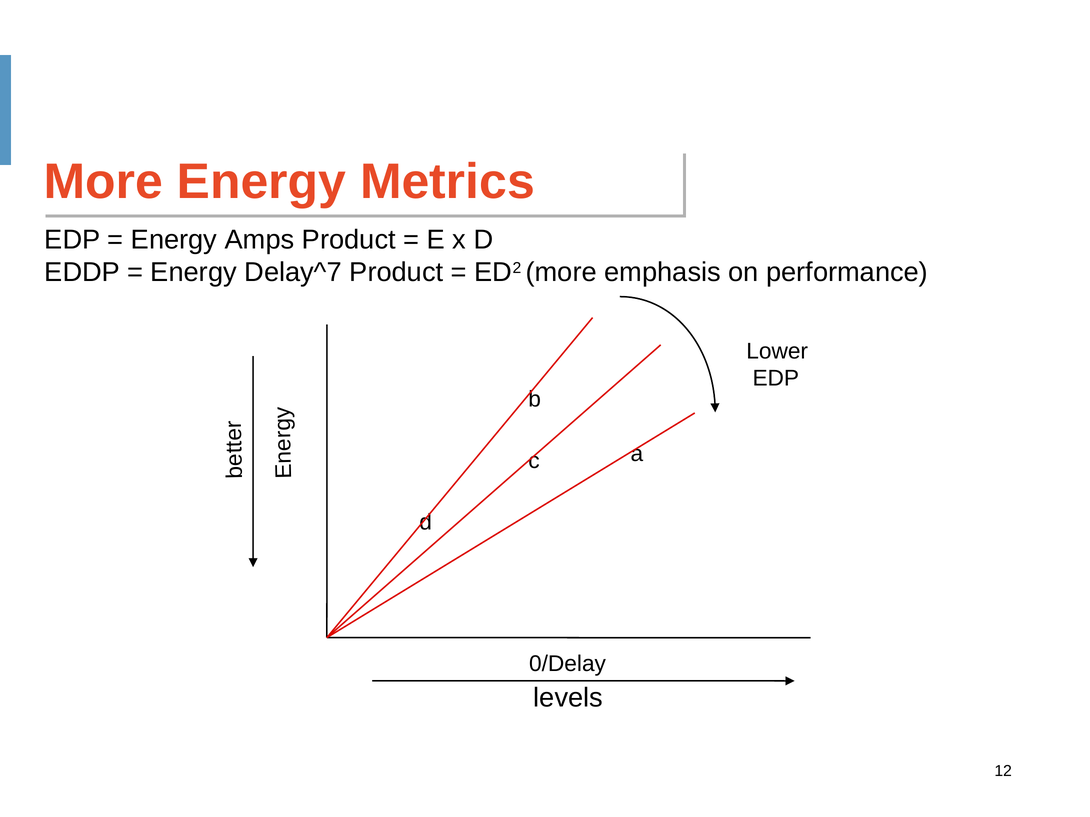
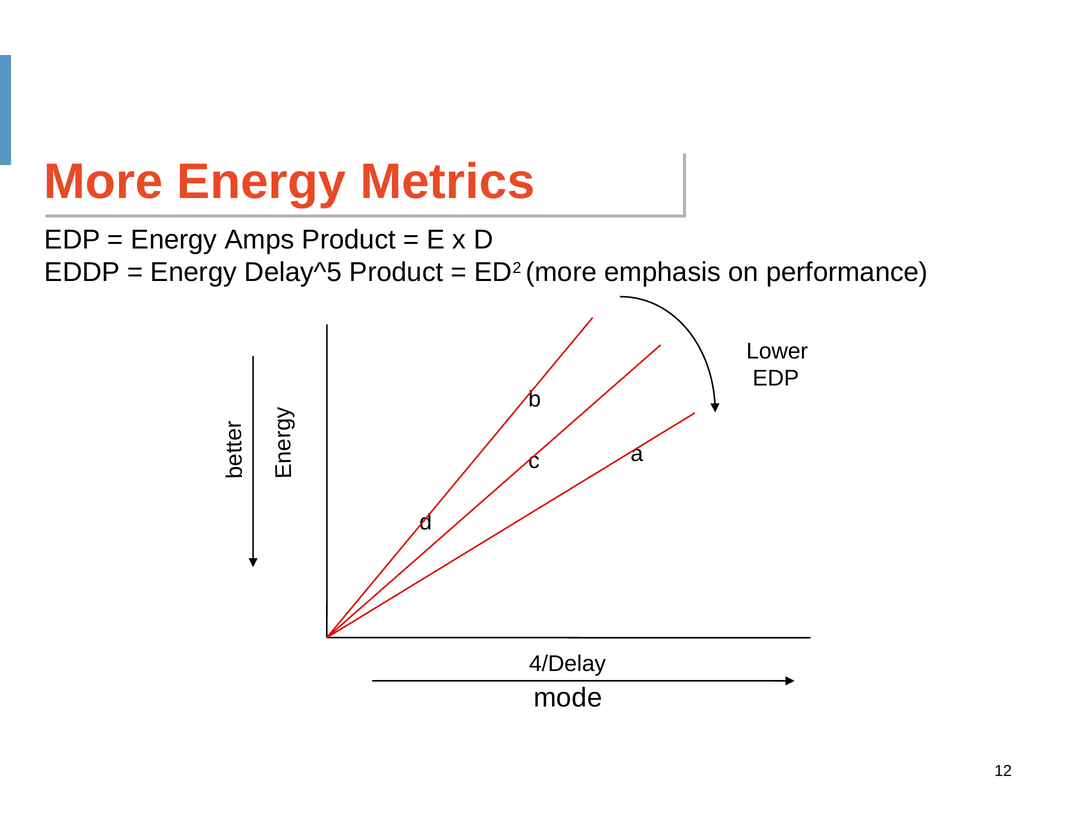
Delay^7: Delay^7 -> Delay^5 (293, 273)
0/Delay: 0/Delay -> 4/Delay (568, 664)
levels: levels -> mode (568, 698)
